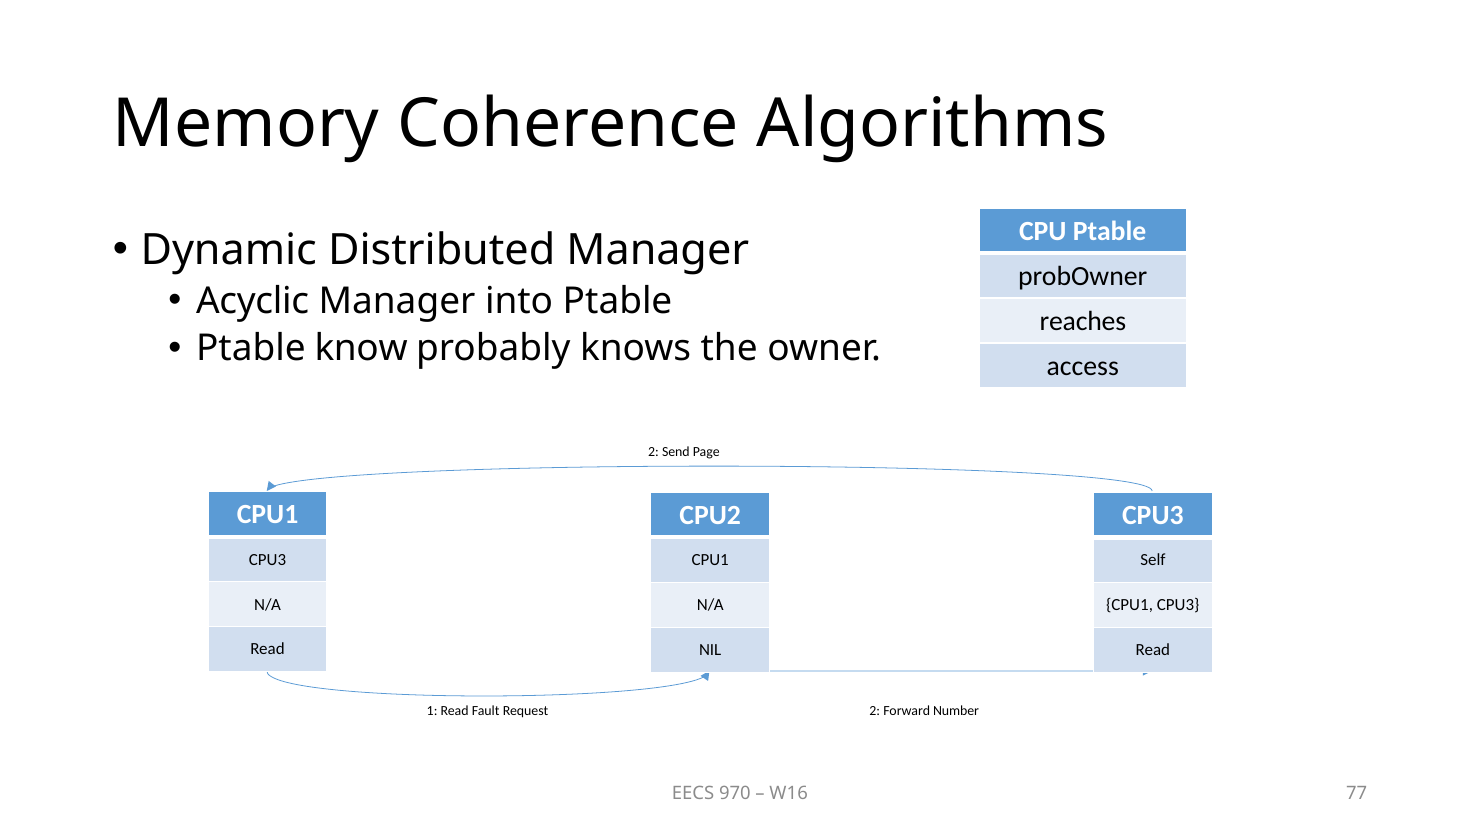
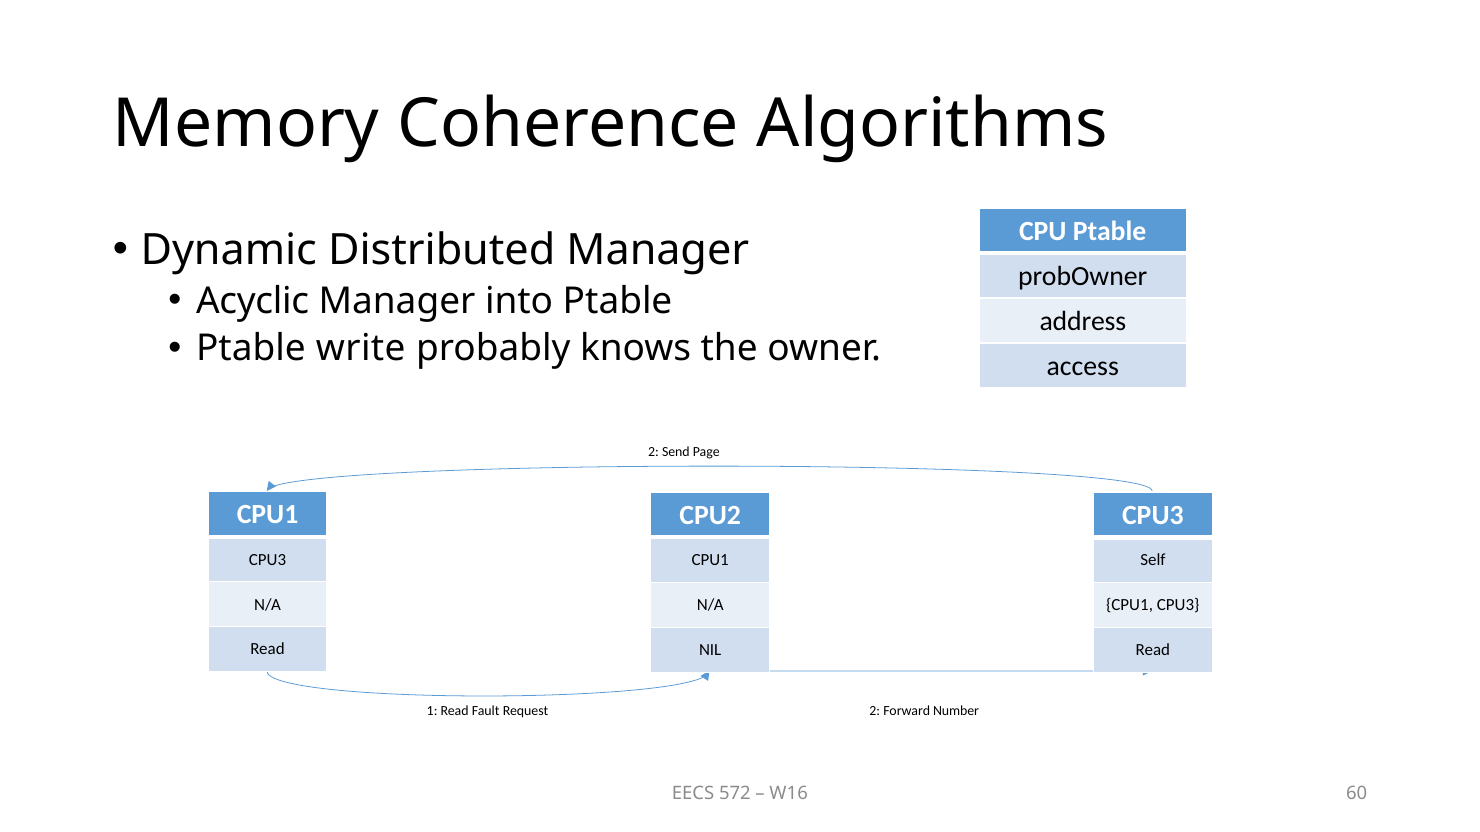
reaches: reaches -> address (1083, 321)
Ptable know: know -> write (361, 349)
970: 970 -> 572 (735, 794)
77: 77 -> 60 (1357, 794)
